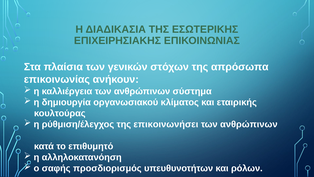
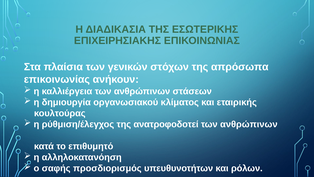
σύστημα: σύστημα -> στάσεων (192, 91)
επικοινωνήσει: επικοινωνήσει -> ανατροφοδοτεί (166, 124)
